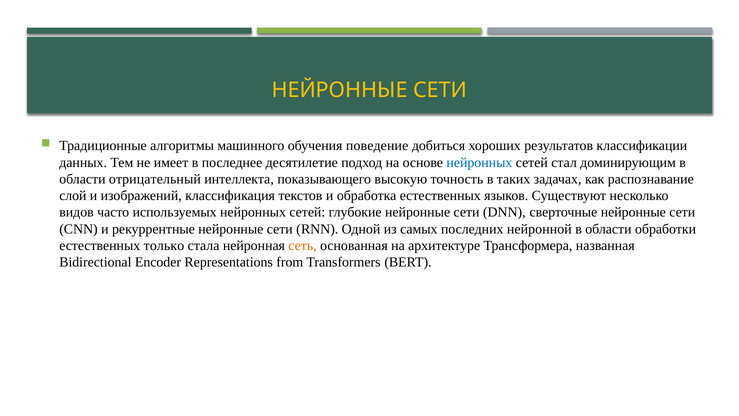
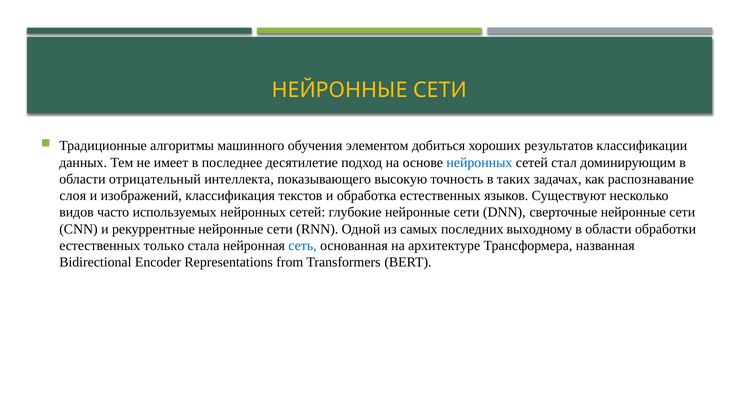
поведение: поведение -> элементом (377, 146)
слой: слой -> слоя (73, 196)
нейронной: нейронной -> выходному (539, 229)
сеть colour: orange -> blue (303, 245)
